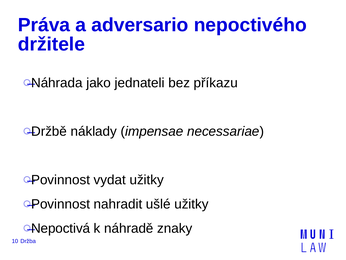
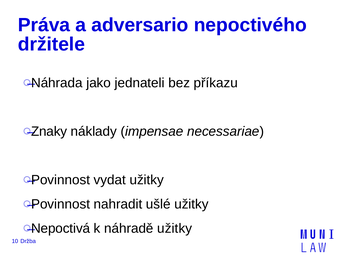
Držbě: Držbě -> Znaky (49, 131)
náhradě znaky: znaky -> užitky (175, 228)
